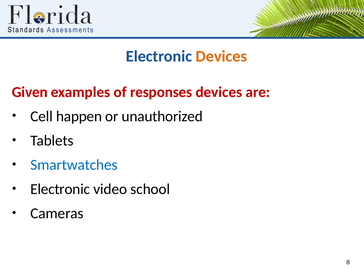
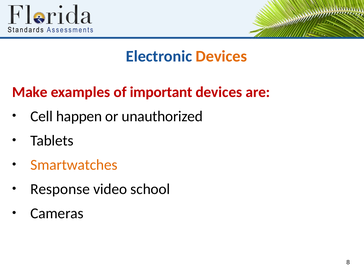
Given: Given -> Make (30, 92)
responses: responses -> important (161, 92)
Smartwatches colour: blue -> orange (74, 165)
Electronic: Electronic -> Response (60, 189)
